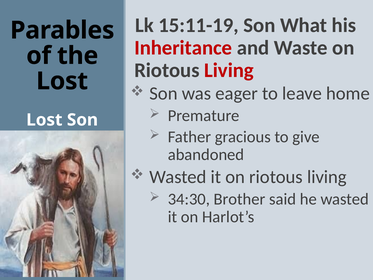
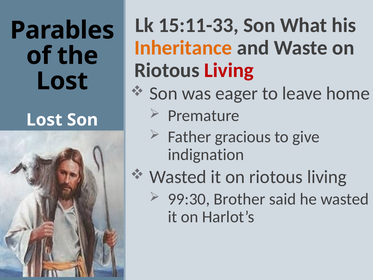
15:11-19: 15:11-19 -> 15:11-33 (199, 25)
Inheritance colour: red -> orange (183, 48)
abandoned: abandoned -> indignation (206, 155)
34:30: 34:30 -> 99:30 (189, 199)
